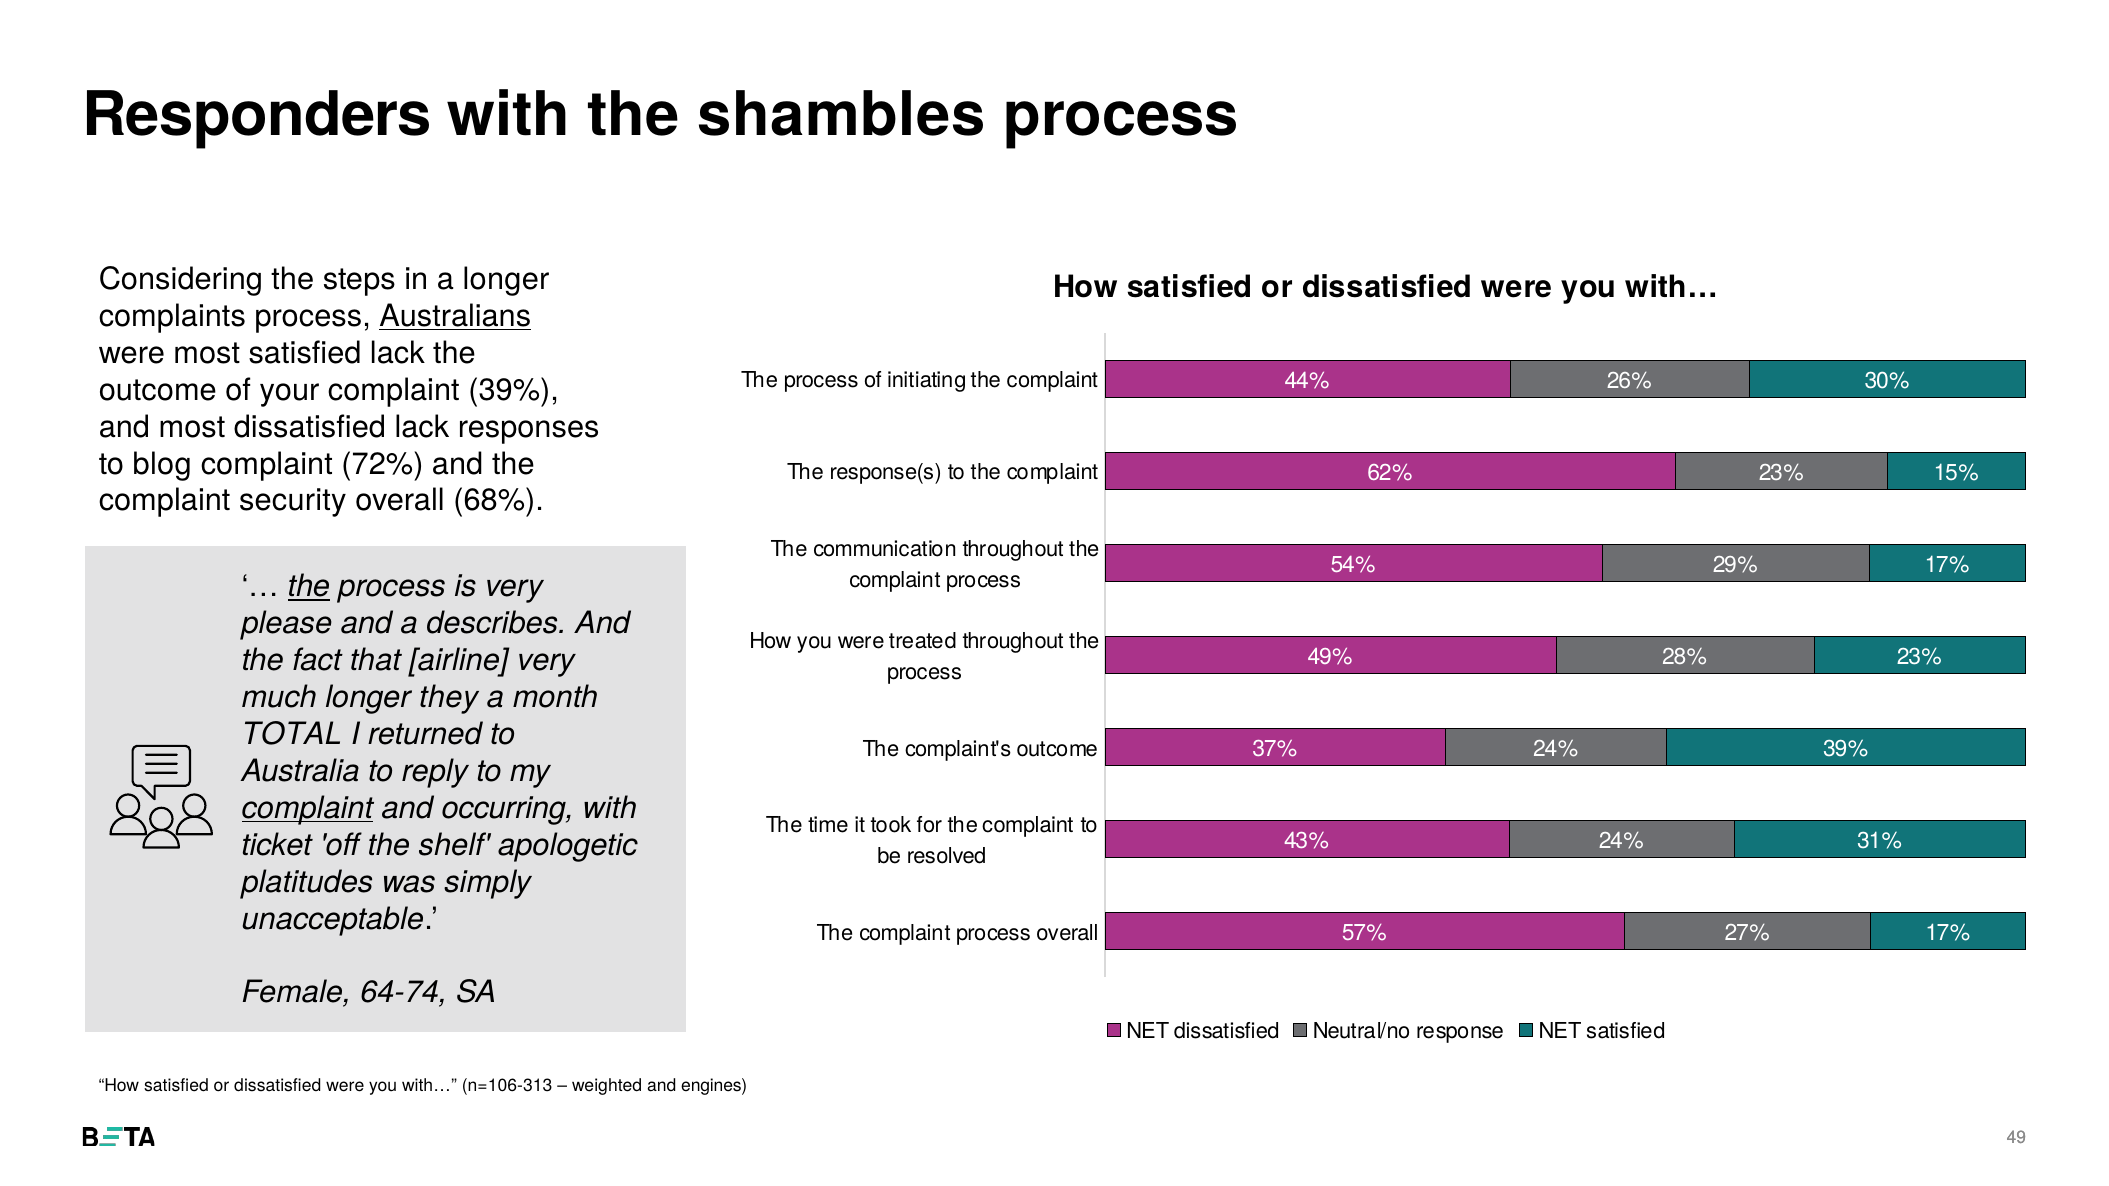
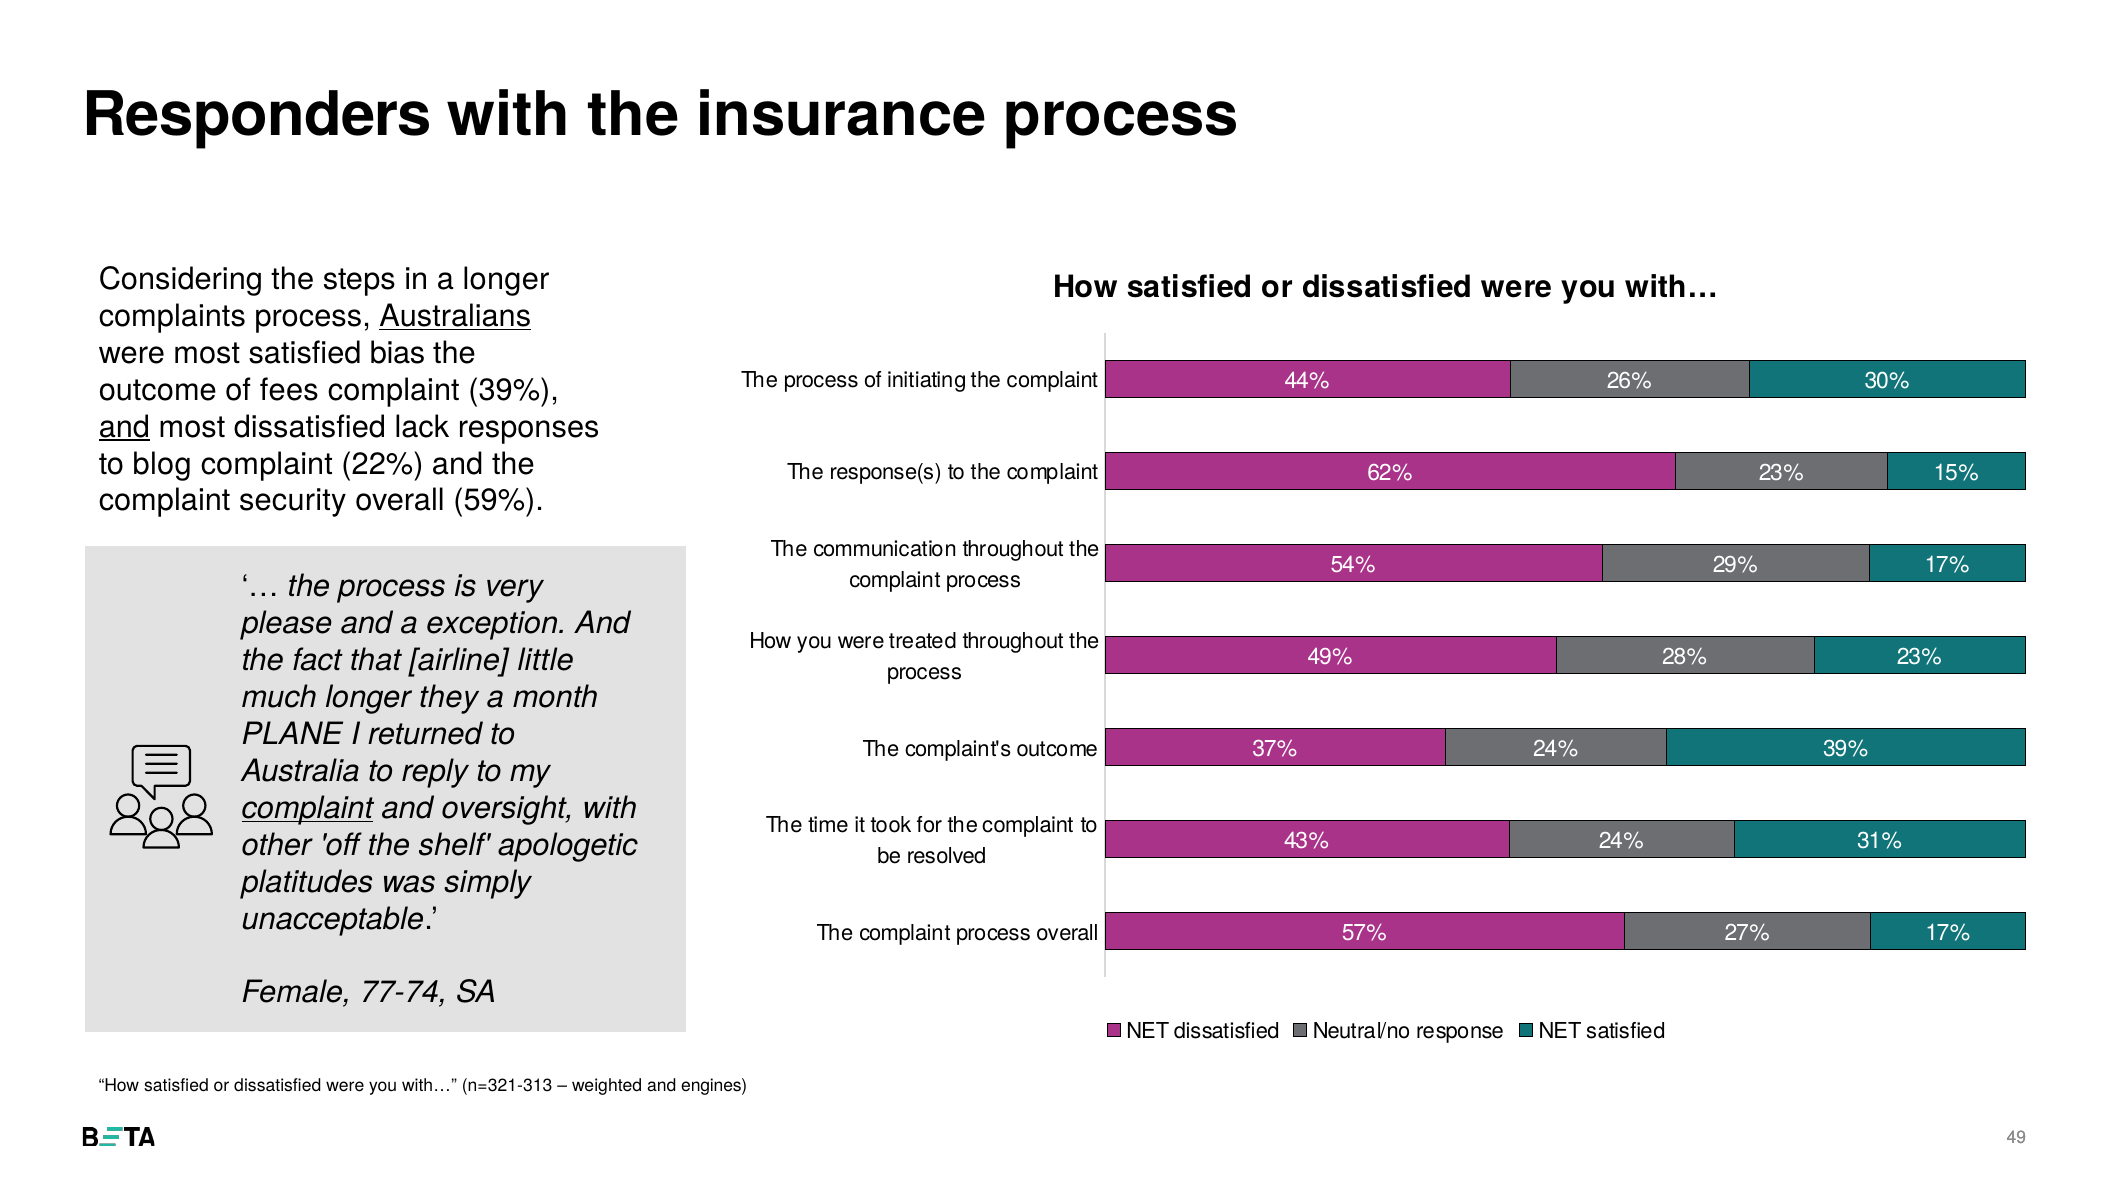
shambles: shambles -> insurance (842, 115)
satisfied lack: lack -> bias (398, 353)
your: your -> fees (289, 390)
and underline: none -> present (124, 427)
72%: 72% -> 22% (382, 464)
68%: 68% -> 59% (499, 501)
the underline: present -> none (309, 587)
describes: describes -> exception (497, 624)
airline very: very -> little (546, 661)
TOTAL: TOTAL -> PLANE (292, 735)
occurring: occurring -> oversight (508, 808)
ticket: ticket -> other (276, 845)
64-74: 64-74 -> 77-74 (404, 993)
n=106-313: n=106-313 -> n=321-313 (507, 1086)
